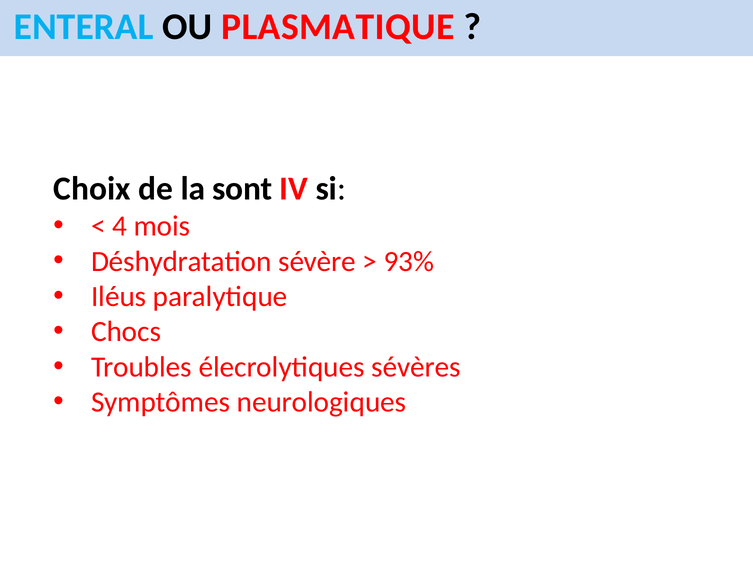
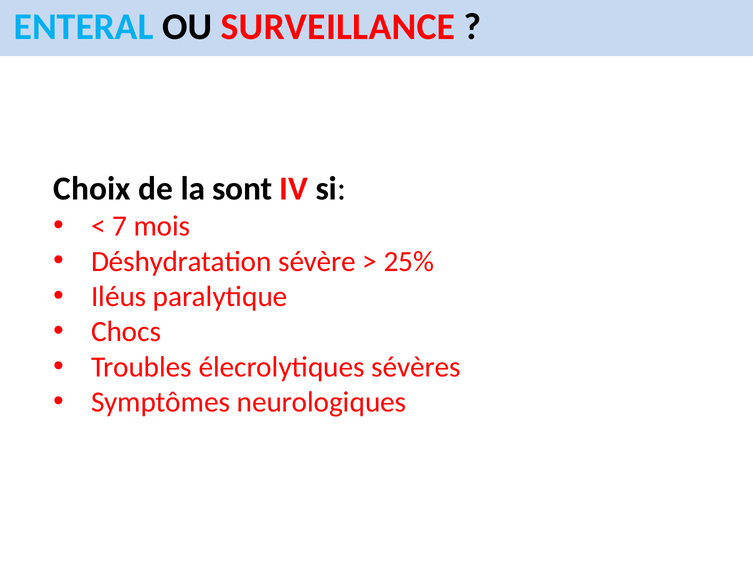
PLASMATIQUE: PLASMATIQUE -> SURVEILLANCE (338, 27)
4: 4 -> 7 (120, 226)
93%: 93% -> 25% (409, 261)
